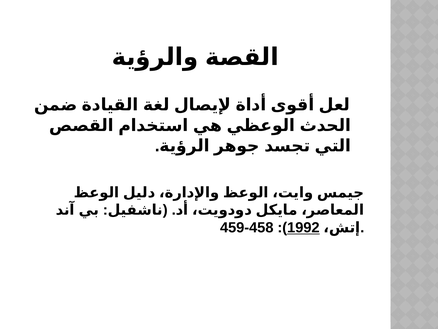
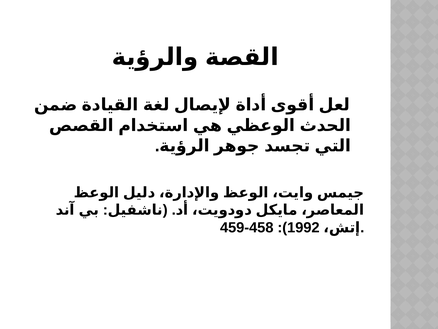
1992 underline: present -> none (303, 227)
